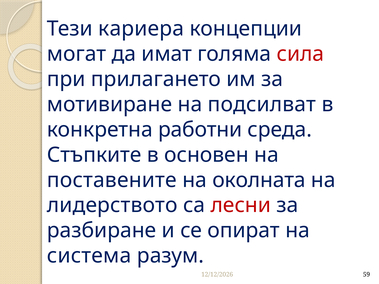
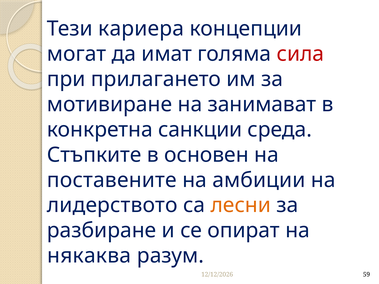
подсилват: подсилват -> занимават (262, 104)
работни: работни -> санкции (200, 130)
околната: околната -> амбиции (259, 180)
лесни colour: red -> orange (241, 205)
система: система -> някаква (89, 256)
